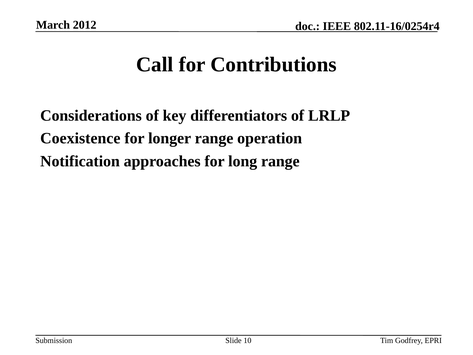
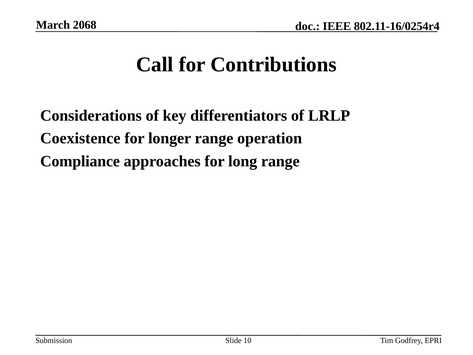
2012: 2012 -> 2068 (85, 25)
Notification: Notification -> Compliance (80, 161)
